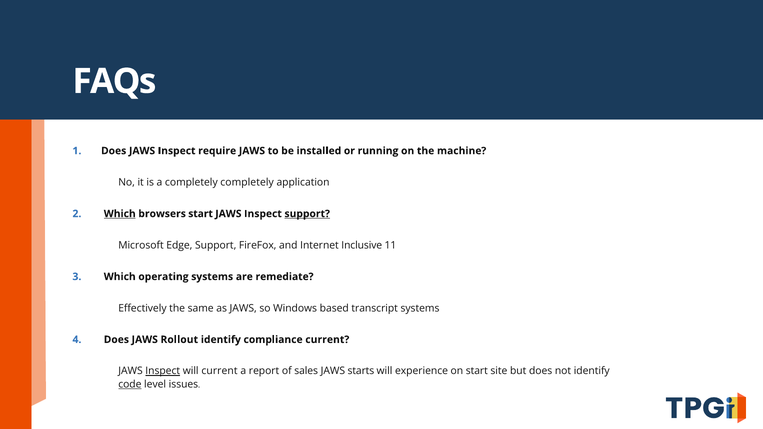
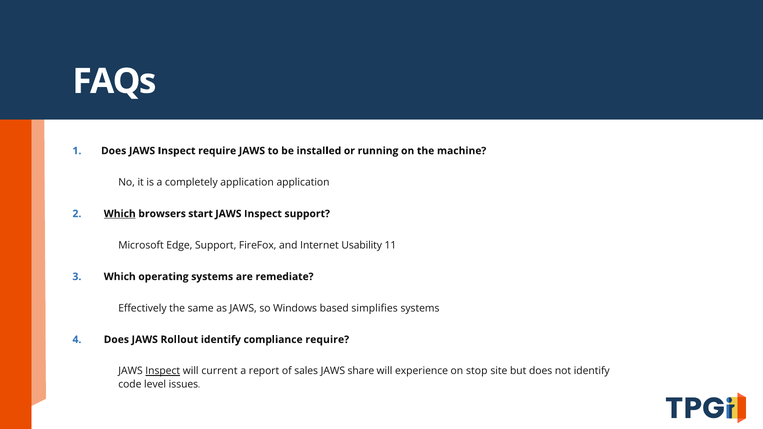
completely completely: completely -> application (247, 182)
support underline: present -> none (307, 214)
Inclusive: Inclusive -> Usability (362, 245)
transcript: transcript -> simplifies (375, 308)
compliance current: current -> require (327, 340)
starts: starts -> share (361, 371)
on start: start -> stop (477, 371)
code underline: present -> none (130, 384)
